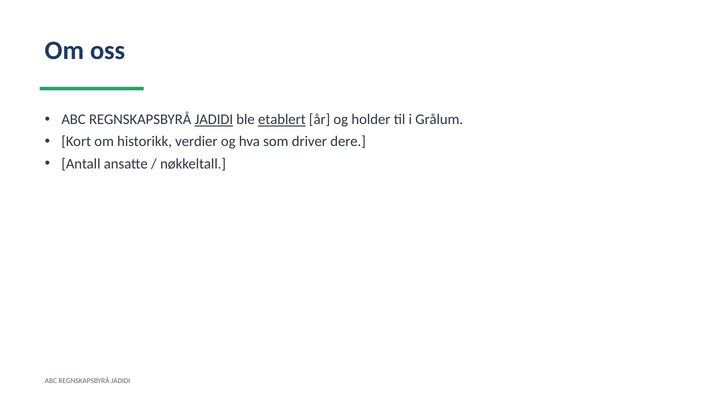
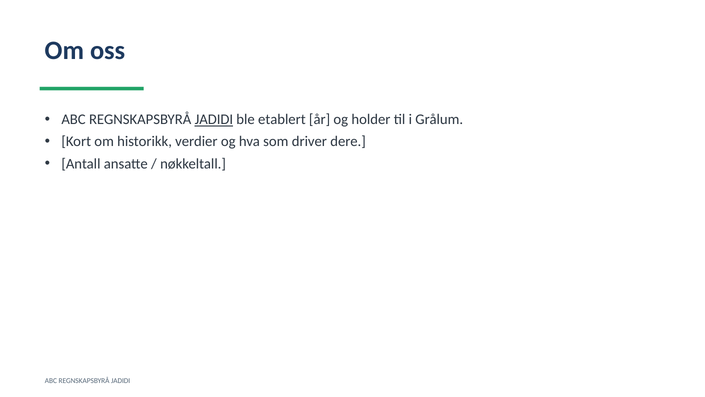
etablert underline: present -> none (282, 119)
